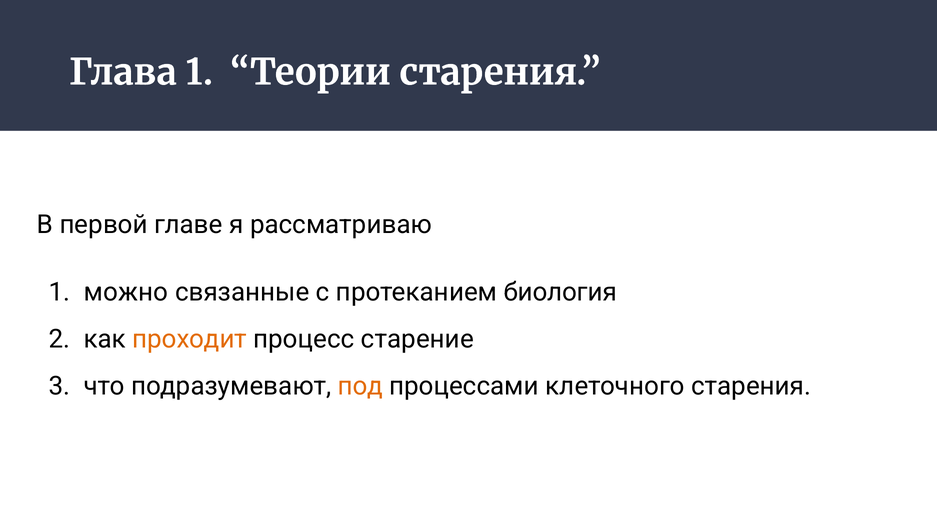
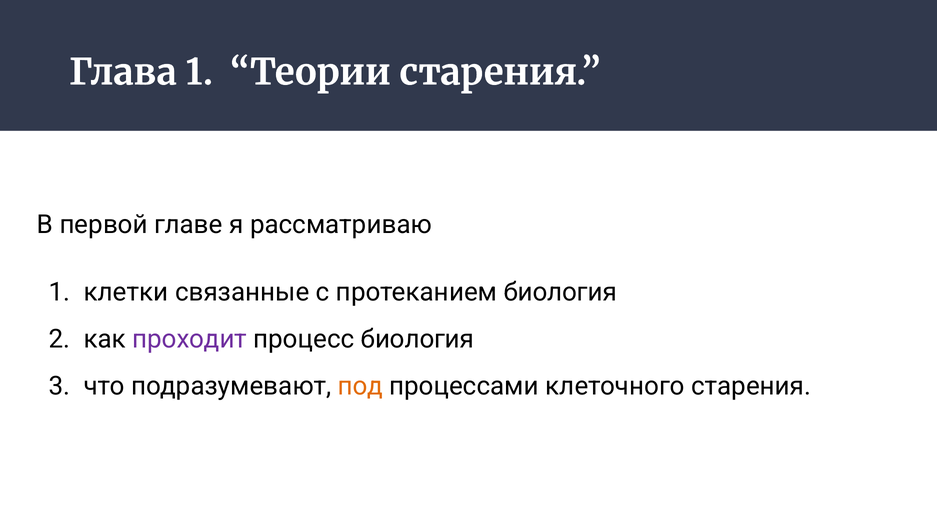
можно: можно -> клетки (126, 292)
проходит colour: orange -> purple (190, 339)
процесс старение: старение -> биология (417, 339)
